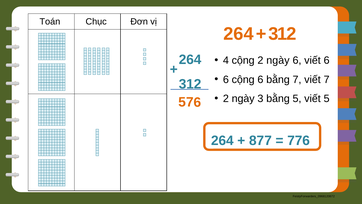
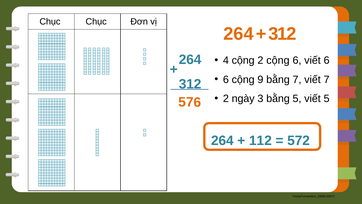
Toán: Toán -> Chục (50, 22)
cộng 2 ngày: ngày -> cộng (278, 60)
cộng 6: 6 -> 9 (260, 79)
877: 877 -> 112 (261, 140)
776: 776 -> 572 (299, 140)
